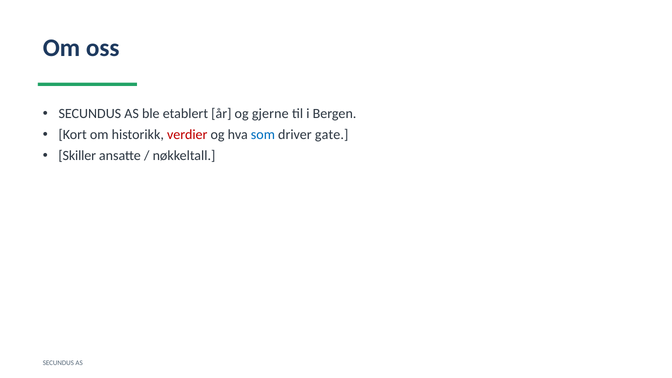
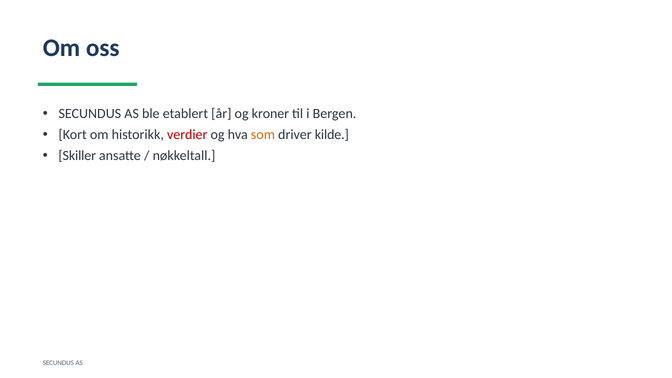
gjerne: gjerne -> kroner (270, 114)
som colour: blue -> orange (263, 135)
gate: gate -> kilde (332, 135)
